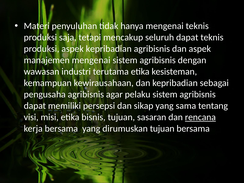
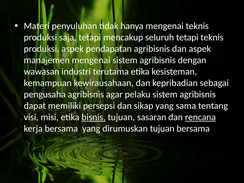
seluruh dapat: dapat -> tetapi (187, 37)
aspek kepribadian: kepribadian -> pendapatan (109, 49)
bisnis underline: none -> present (94, 117)
